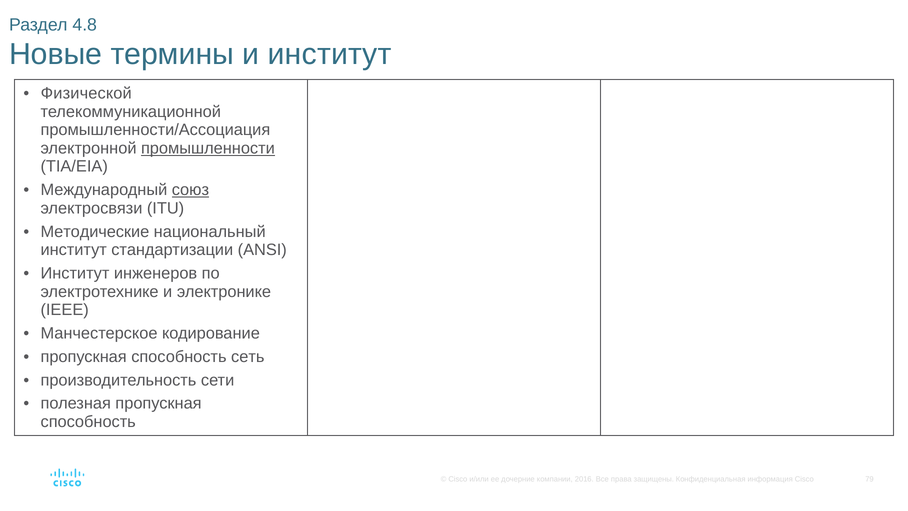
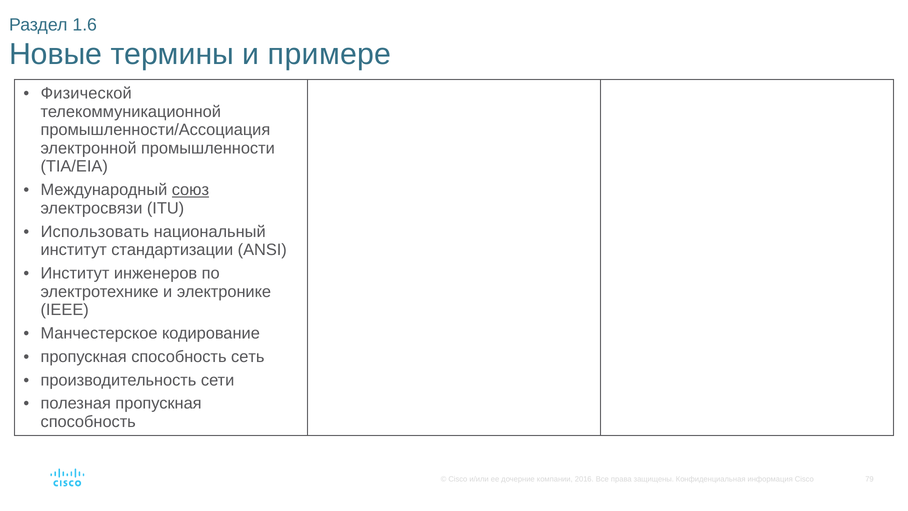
4.8: 4.8 -> 1.6 (85, 25)
и институт: институт -> примере (330, 54)
промышленности underline: present -> none (208, 148)
Методические: Методические -> Использовать (95, 232)
